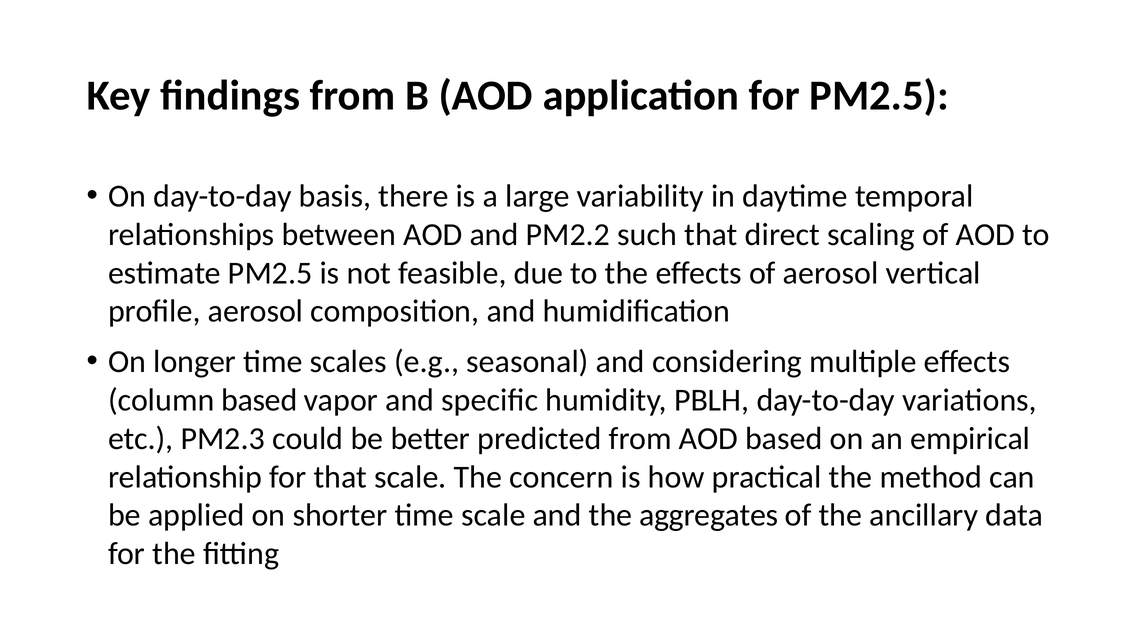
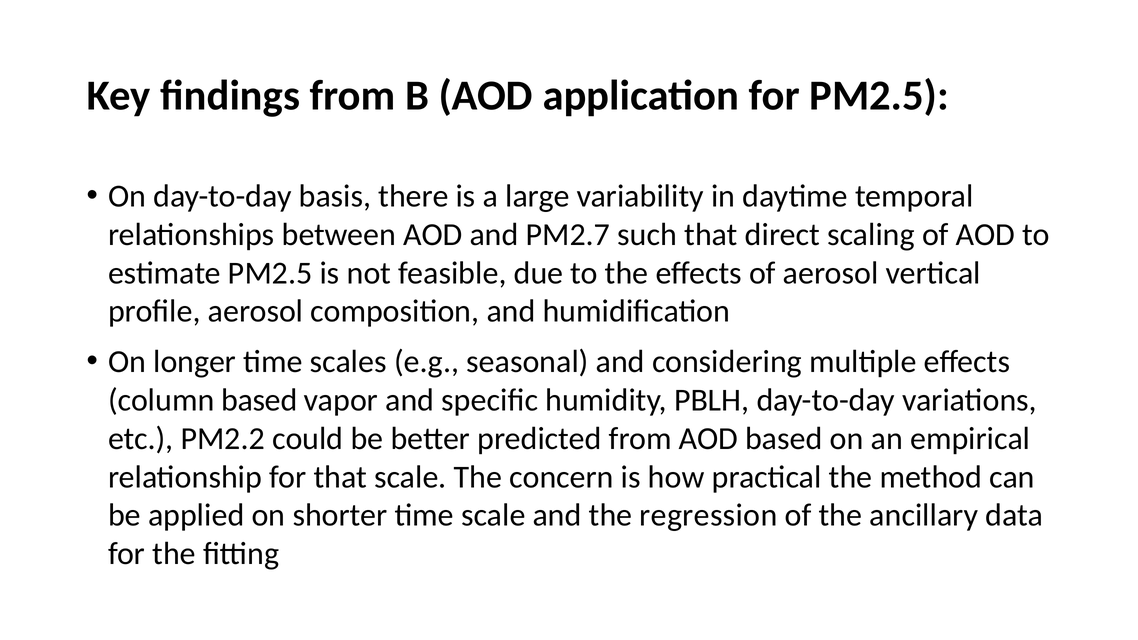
PM2.2: PM2.2 -> PM2.7 (568, 235)
PM2.3: PM2.3 -> PM2.2 (223, 439)
aggregates: aggregates -> regression (708, 516)
